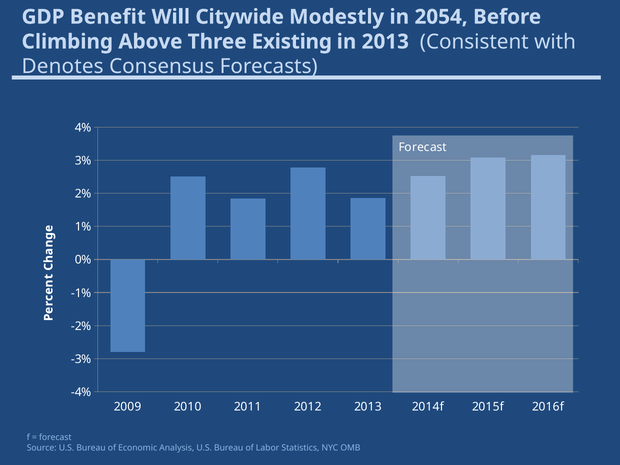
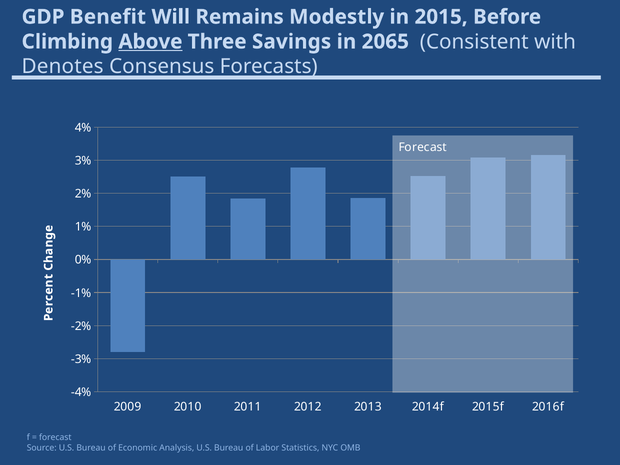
Citywide: Citywide -> Remains (240, 17)
2054: 2054 -> 2015 (441, 17)
Above underline: none -> present (150, 42)
Existing: Existing -> Savings (292, 42)
in 2013: 2013 -> 2065 (385, 42)
